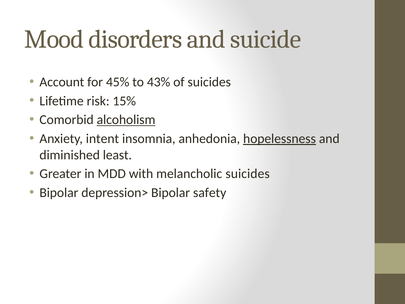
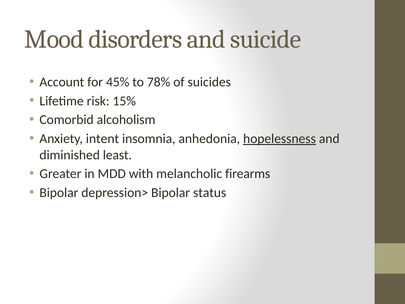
43%: 43% -> 78% (159, 82)
alcoholism underline: present -> none (126, 120)
melancholic suicides: suicides -> firearms (248, 174)
safety: safety -> status (210, 193)
